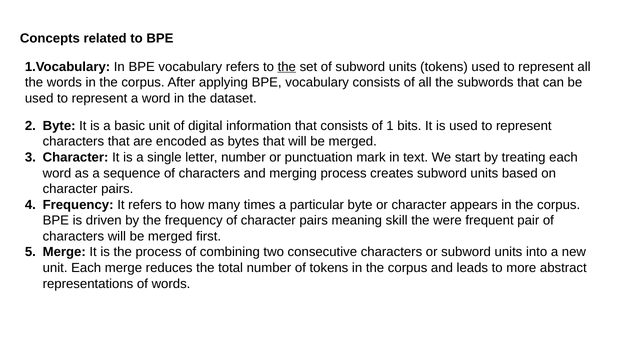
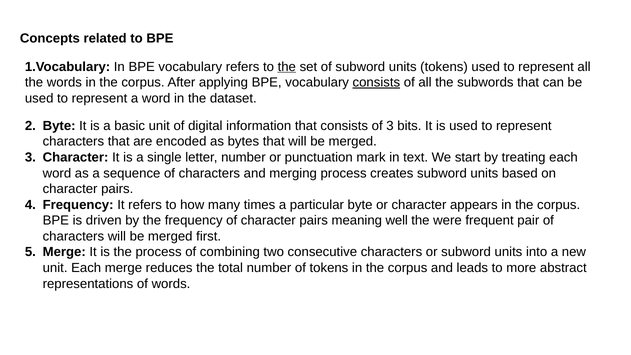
consists underline: none -> present (376, 82)
of 1: 1 -> 3 (390, 126)
skill: skill -> well (397, 221)
